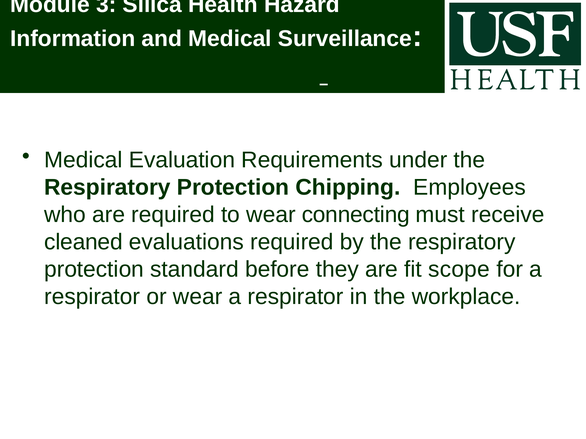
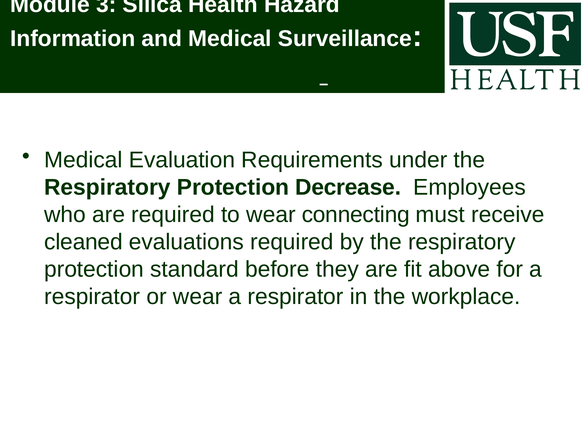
Chipping: Chipping -> Decrease (348, 188)
scope: scope -> above (459, 270)
